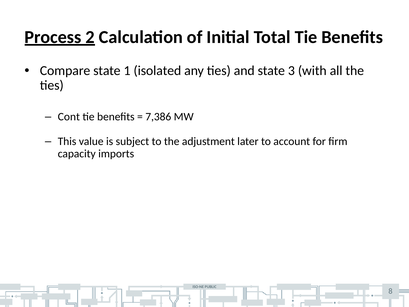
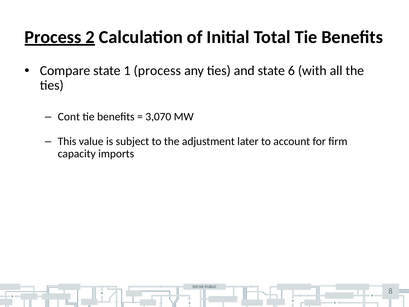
1 isolated: isolated -> process (157, 71)
3: 3 -> 6 (291, 71)
7,386: 7,386 -> 3,070 (158, 117)
